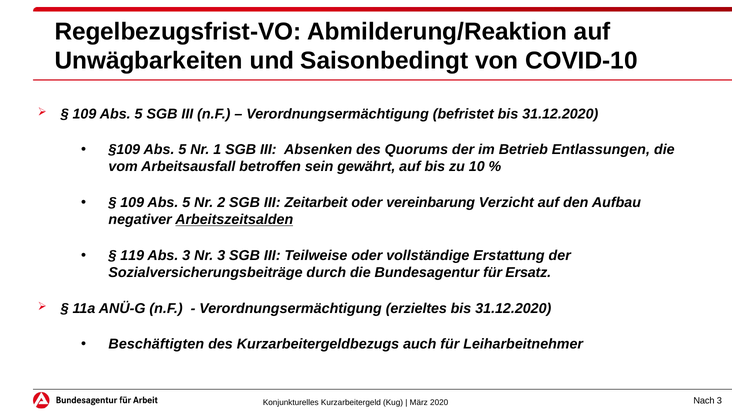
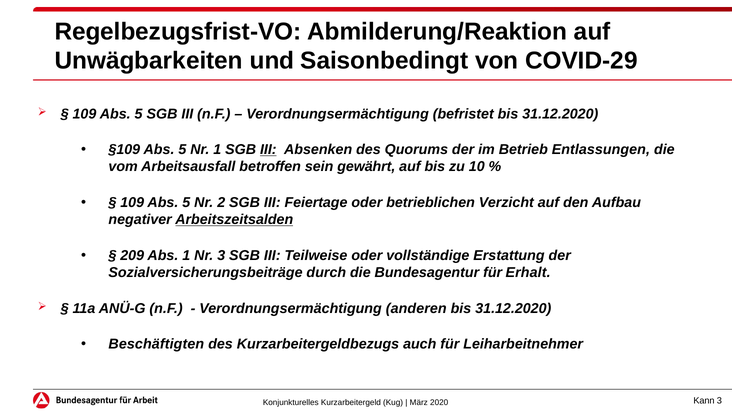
COVID-10: COVID-10 -> COVID-29 (581, 61)
III underline: none -> present (268, 149)
Zeitarbeit: Zeitarbeit -> Feiertage (316, 202)
vereinbarung: vereinbarung -> betrieblichen (431, 202)
119: 119 -> 209 (132, 255)
Abs 3: 3 -> 1 (186, 255)
Ersatz: Ersatz -> Erhalt (528, 273)
erzieltes: erzieltes -> anderen (416, 308)
Nach: Nach -> Kann (704, 401)
